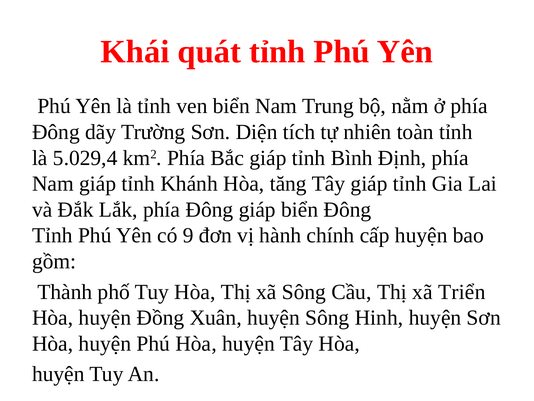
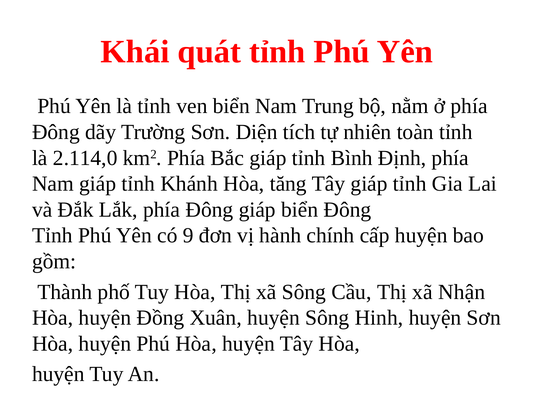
5.029,4: 5.029,4 -> 2.114,0 (85, 158)
Triển: Triển -> Nhận (462, 292)
